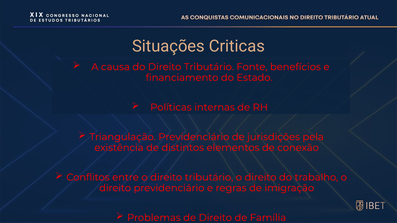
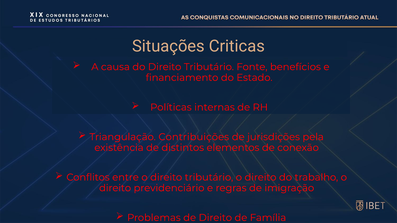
Triangulação Previdenciário: Previdenciário -> Contribuições (194, 137)
